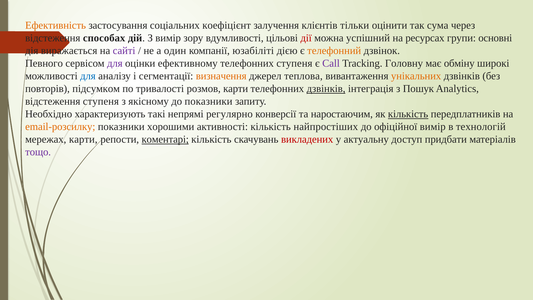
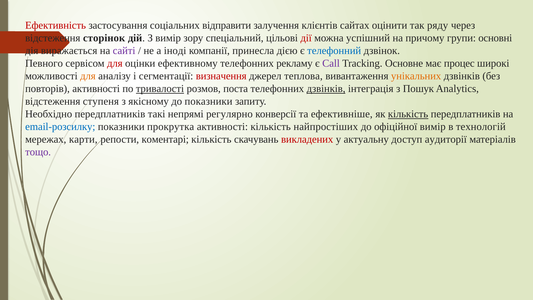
Ефективність colour: orange -> red (56, 25)
коефіцієнт: коефіцієнт -> відправити (227, 25)
тільки: тільки -> сайтах (355, 25)
сума: сума -> ряду (438, 25)
способах: способах -> сторінок (104, 38)
вдумливості: вдумливості -> спеціальний (235, 38)
ресурсах: ресурсах -> причому (425, 38)
один: один -> іноді (175, 51)
юзабіліті: юзабіліті -> принесла (253, 51)
телефонний colour: orange -> blue (334, 51)
для colour: purple -> red (115, 63)
телефонних ступеня: ступеня -> рекламу (295, 63)
Головну: Головну -> Основне (404, 63)
обміну: обміну -> процес (459, 63)
для colour: blue -> orange (88, 76)
визначення colour: orange -> red (221, 76)
повторів підсумком: підсумком -> активності (96, 89)
тривалості underline: none -> present (160, 89)
розмов карти: карти -> поста (236, 89)
Необхідно характеризують: характеризують -> передплатників (110, 114)
наростаючим: наростаючим -> ефективніше (342, 114)
email-розсилку colour: orange -> blue (60, 127)
хорошими: хорошими -> прокрутка (171, 127)
коментарі underline: present -> none (165, 139)
придбати: придбати -> аудиторії (446, 139)
